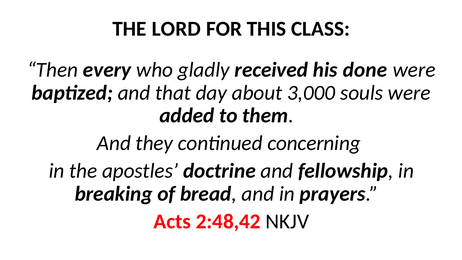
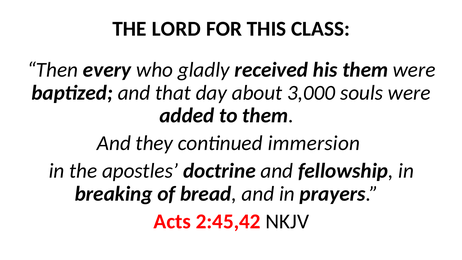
his done: done -> them (365, 70)
concerning: concerning -> immersion (314, 143)
2:48,42: 2:48,42 -> 2:45,42 (228, 221)
